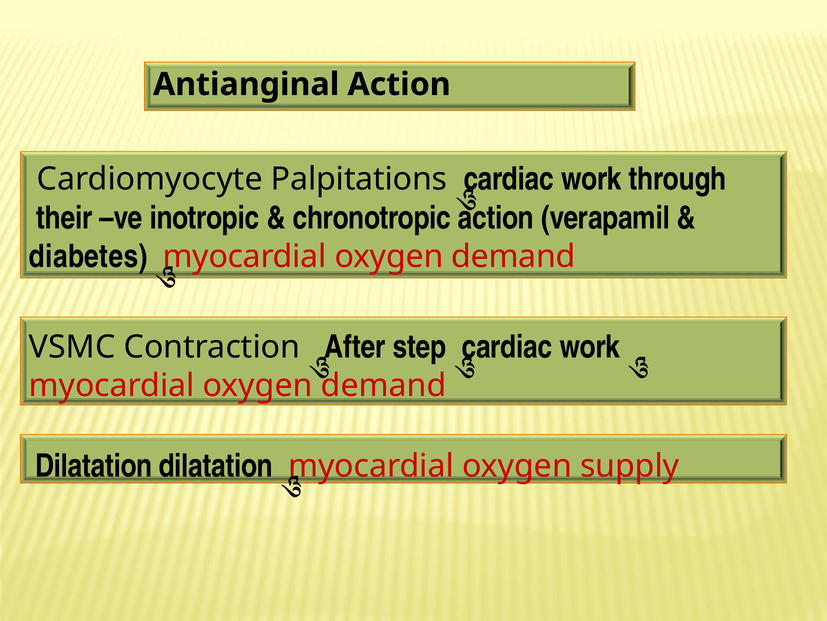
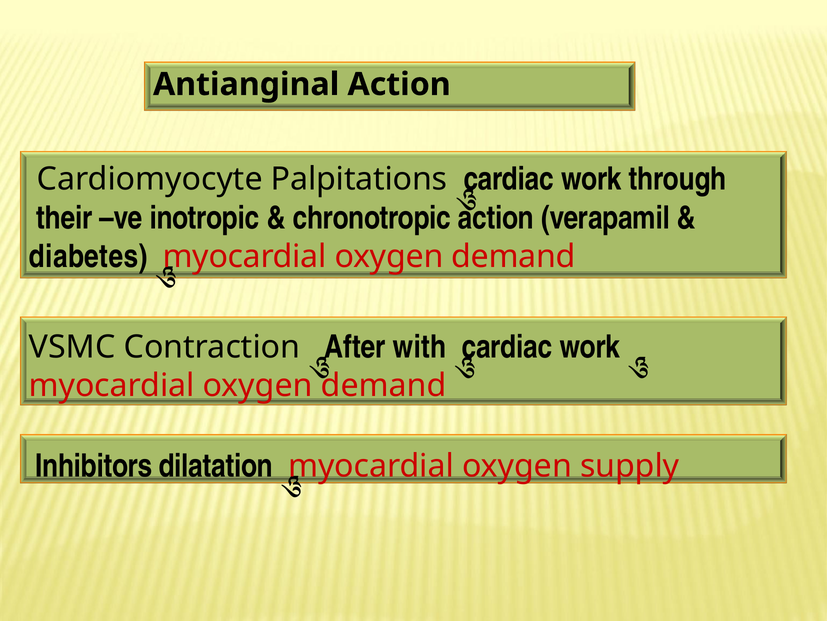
step: step -> with (419, 347)
Dilatation: Dilatation -> Inhibitors (94, 466)
